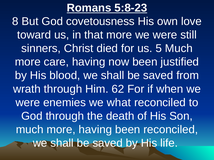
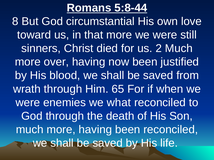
5:8-23: 5:8-23 -> 5:8-44 (131, 8)
covetousness: covetousness -> circumstantial (100, 21)
5: 5 -> 2 (159, 49)
care: care -> over (56, 62)
62: 62 -> 65 (118, 89)
